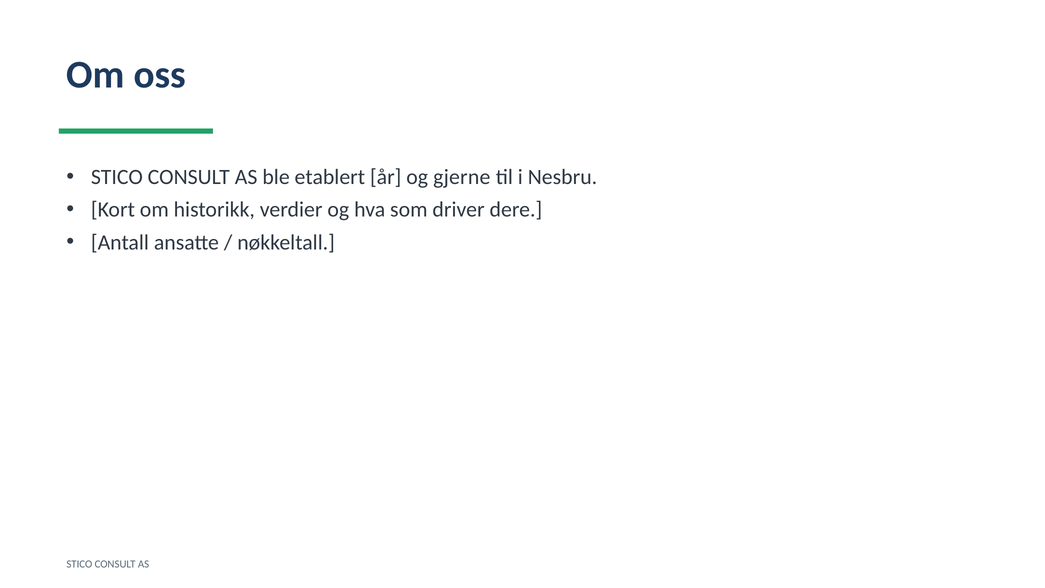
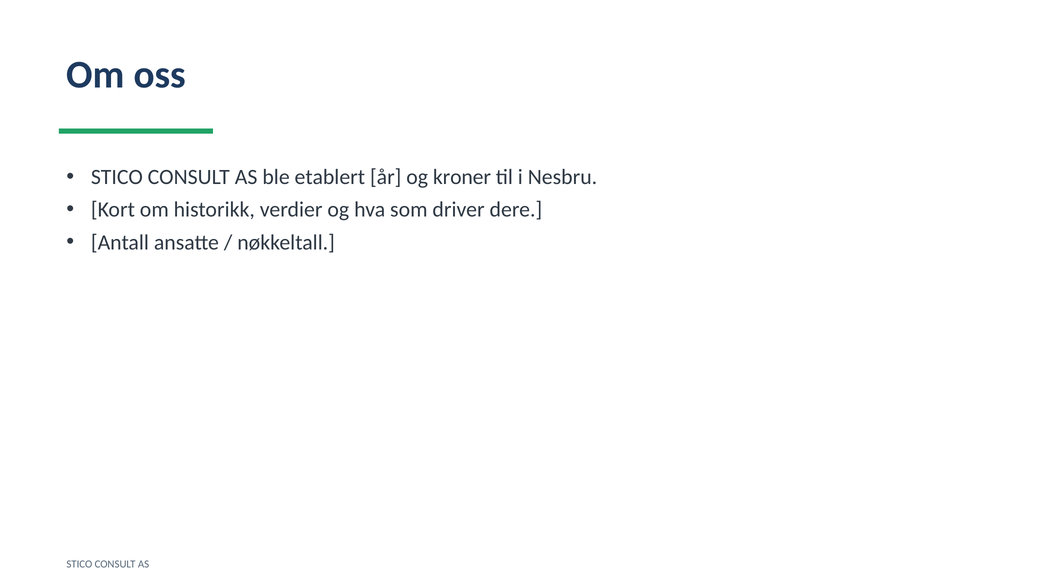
gjerne: gjerne -> kroner (462, 177)
